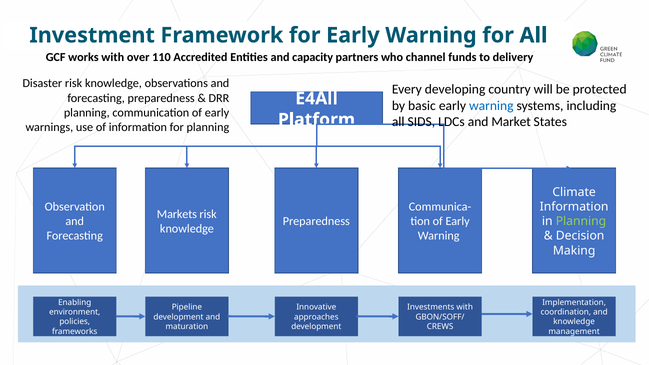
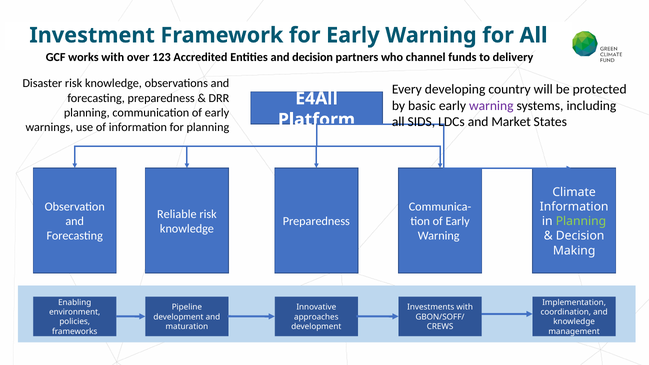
110: 110 -> 123 (161, 57)
and capacity: capacity -> decision (313, 57)
warning colour: blue -> purple (491, 106)
Markets: Markets -> Reliable (177, 214)
